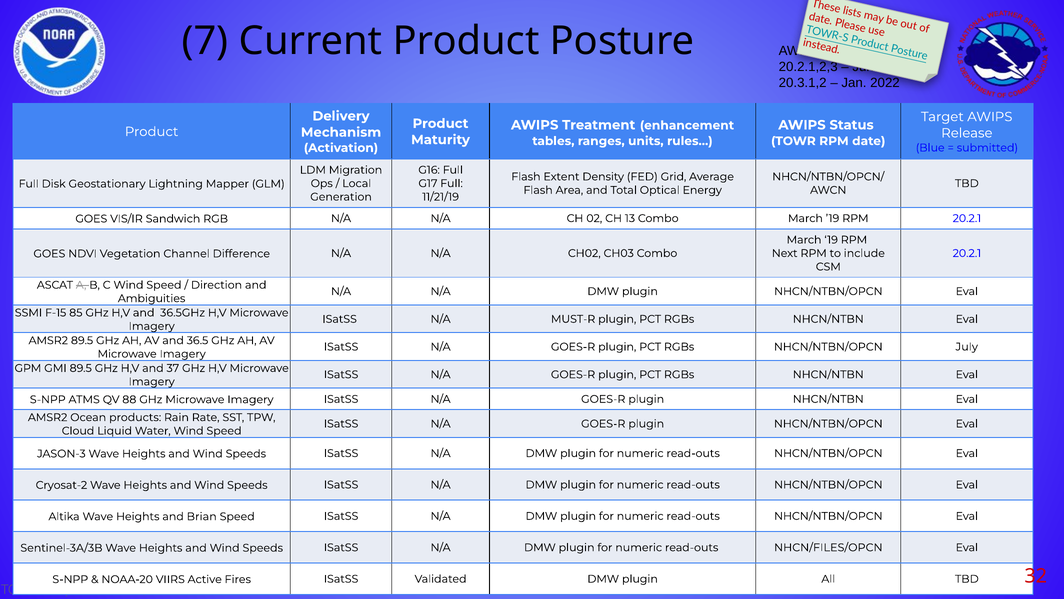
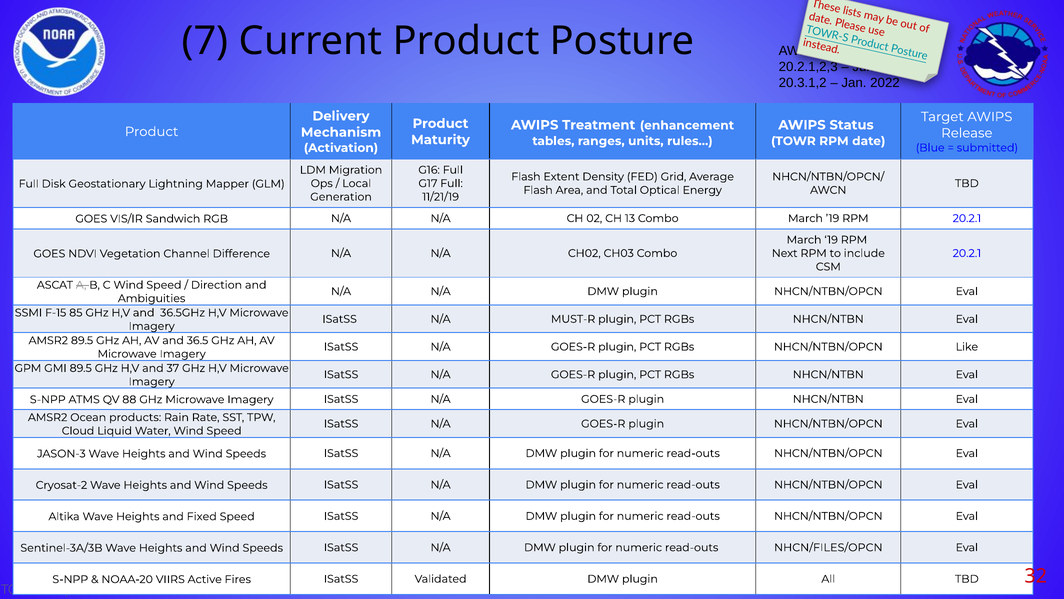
July: July -> Like (967, 347)
Brian: Brian -> Fixed (202, 516)
